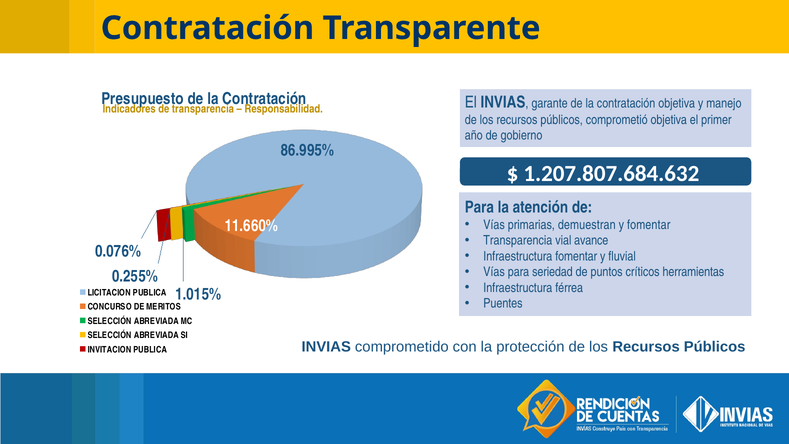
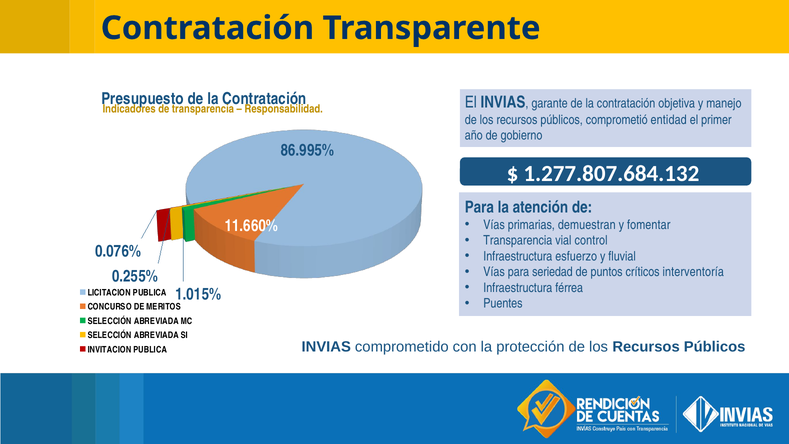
comprometió objetiva: objetiva -> entidad (669, 120)
1.207.807.684.632: 1.207.807.684.632 -> 1.277.807.684.132 (611, 174)
avance: avance -> control (591, 240)
Infraestructura fomentar: fomentar -> esfuerzo (576, 256)
herramientas: herramientas -> interventoría (693, 272)
